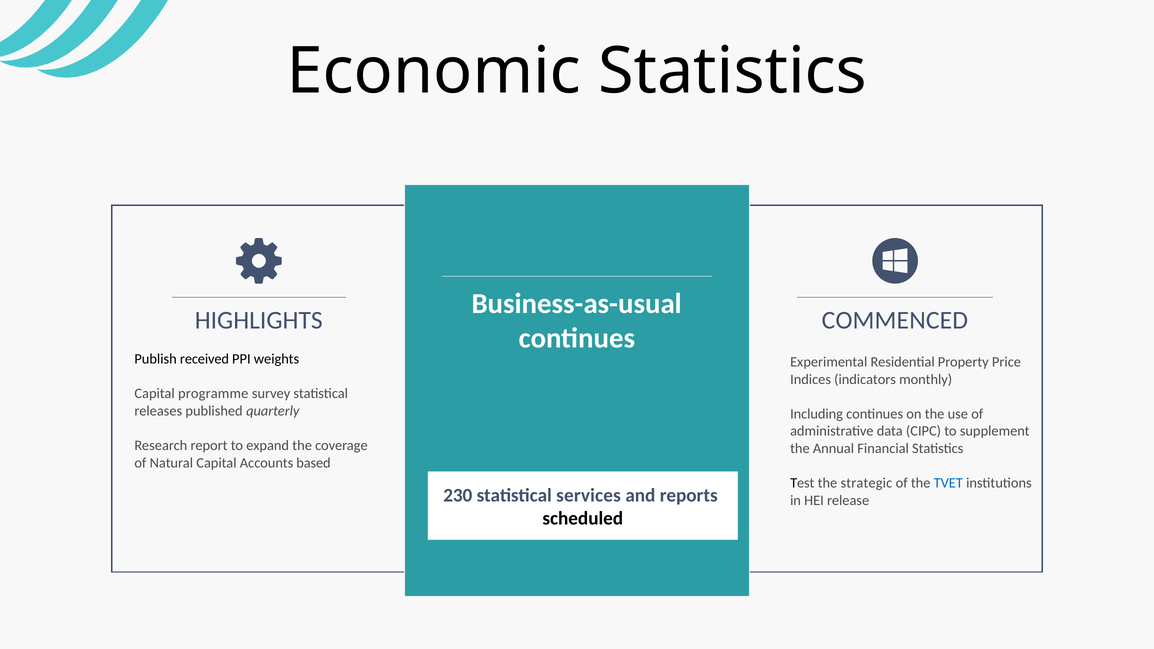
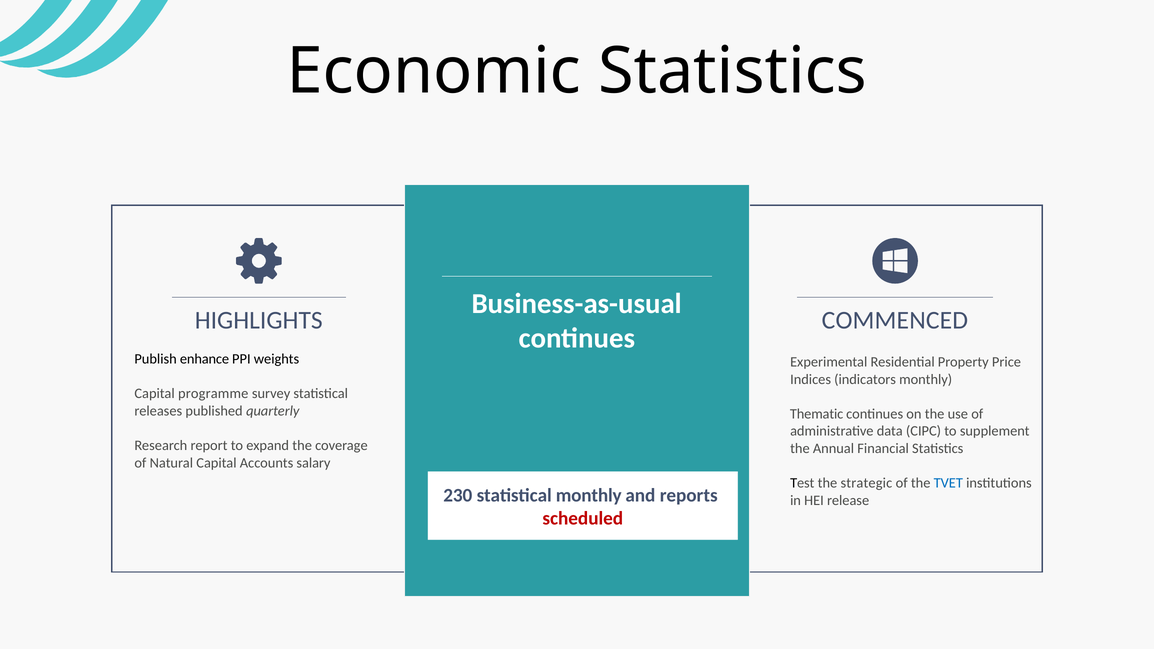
received: received -> enhance (205, 359)
Including: Including -> Thematic (817, 414)
based: based -> salary (313, 463)
statistical services: services -> monthly (589, 496)
scheduled colour: black -> red (583, 519)
